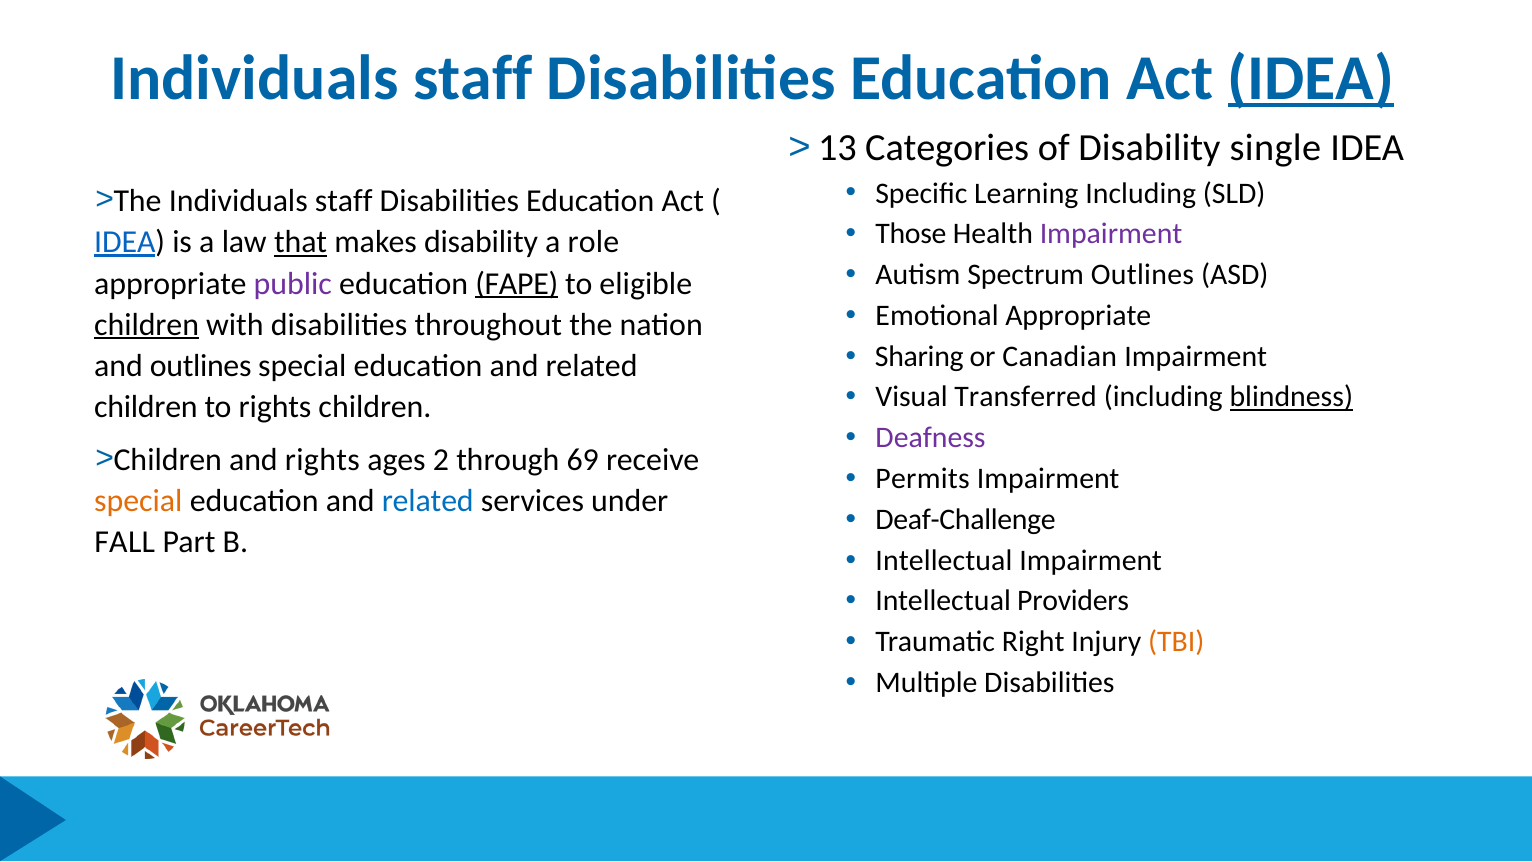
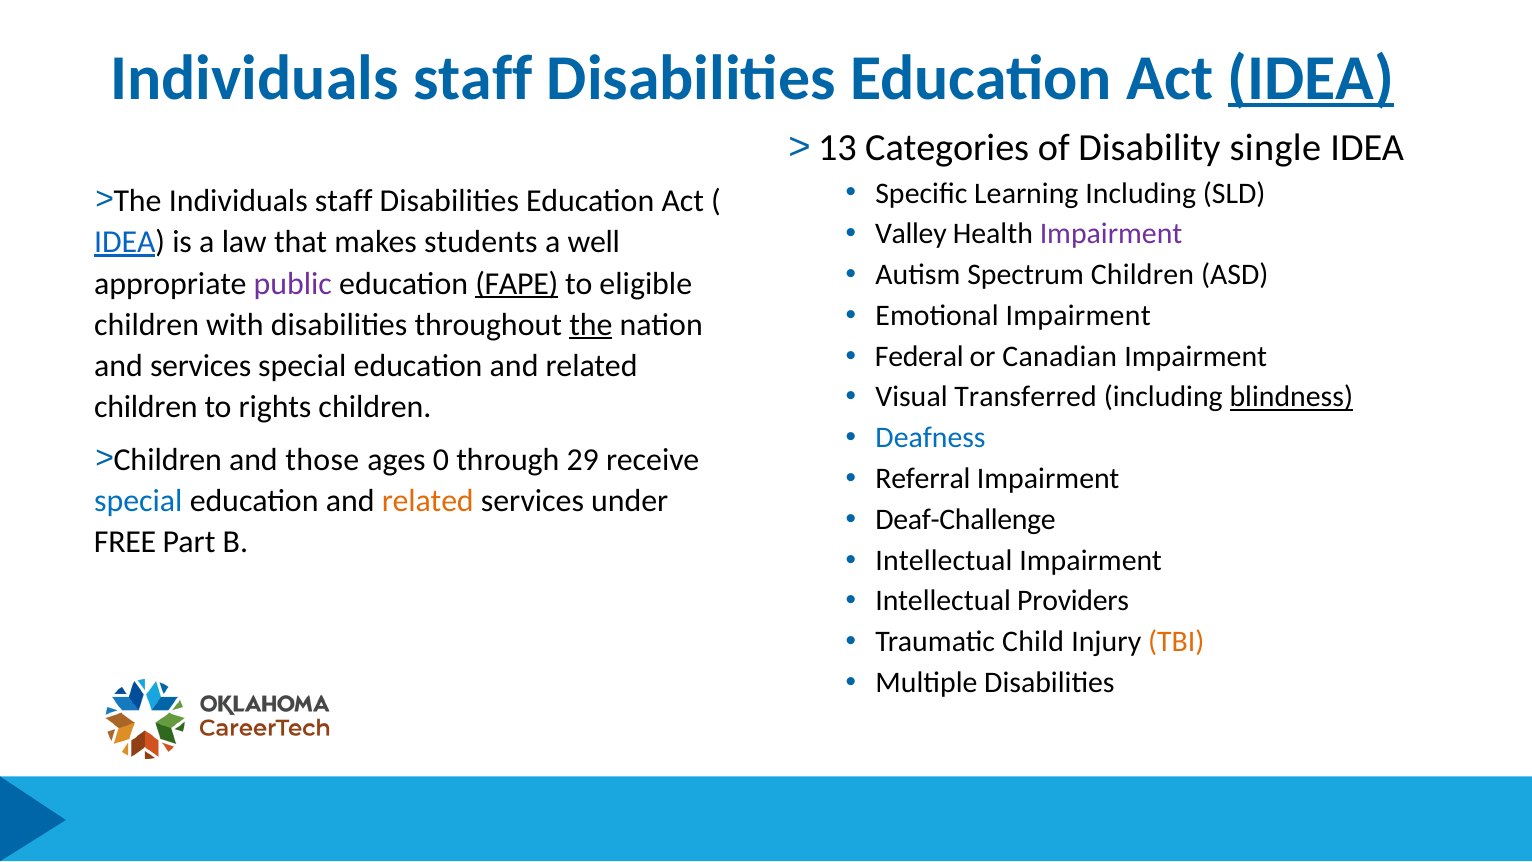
Those: Those -> Valley (911, 234)
that underline: present -> none (301, 242)
makes disability: disability -> students (481, 242)
role: role -> well (594, 242)
Spectrum Outlines: Outlines -> Children (1142, 275)
Emotional Appropriate: Appropriate -> Impairment (1078, 316)
children underline: present -> none (147, 324)
the underline: none -> present (591, 324)
Sharing: Sharing -> Federal (919, 356)
and outlines: outlines -> services (201, 365)
Deafness colour: purple -> blue (931, 438)
and rights: rights -> those (322, 460)
2: 2 -> 0 (441, 460)
69: 69 -> 29 (583, 460)
Permits: Permits -> Referral (923, 479)
special colour: orange -> blue (138, 501)
related colour: blue -> orange (428, 501)
FALL: FALL -> FREE (125, 542)
Right: Right -> Child (1033, 642)
